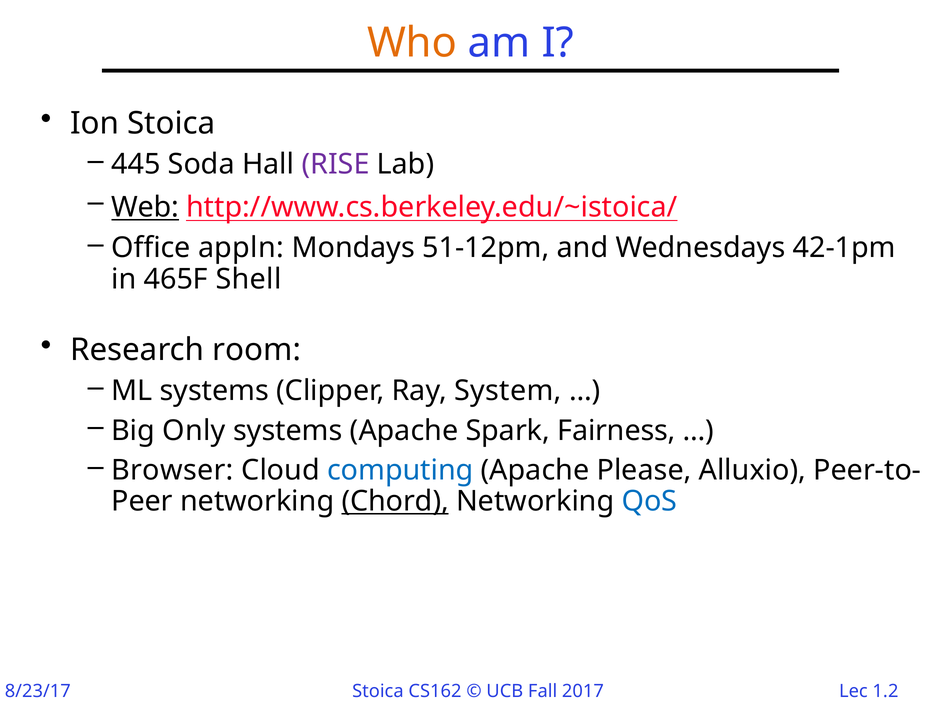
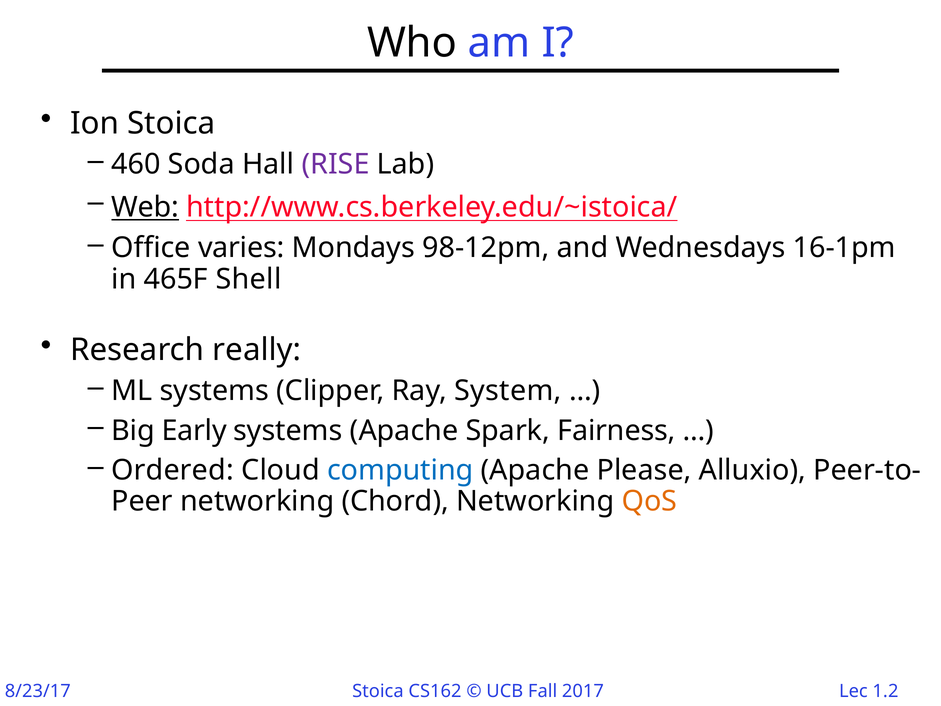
Who colour: orange -> black (412, 43)
445: 445 -> 460 (136, 164)
appln: appln -> varies (241, 248)
51-12pm: 51-12pm -> 98-12pm (486, 248)
42-1pm: 42-1pm -> 16-1pm (844, 248)
room: room -> really (257, 350)
Only: Only -> Early (194, 430)
Browser: Browser -> Ordered (173, 470)
Chord underline: present -> none (395, 501)
QoS colour: blue -> orange (649, 501)
